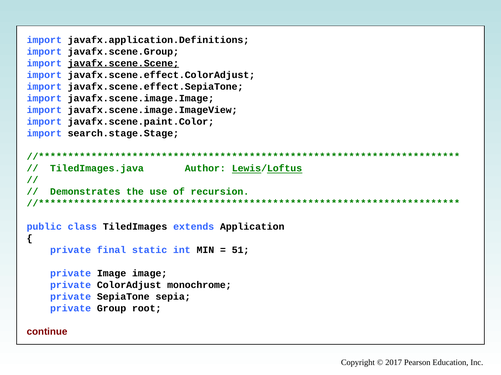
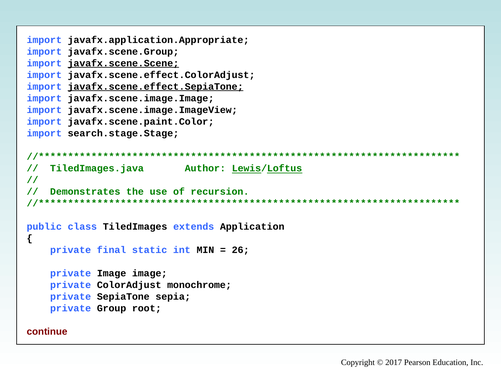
javafx.application.Definitions: javafx.application.Definitions -> javafx.application.Appropriate (158, 40)
javafx.scene.effect.SepiaTone underline: none -> present (156, 87)
51: 51 -> 26 (241, 250)
